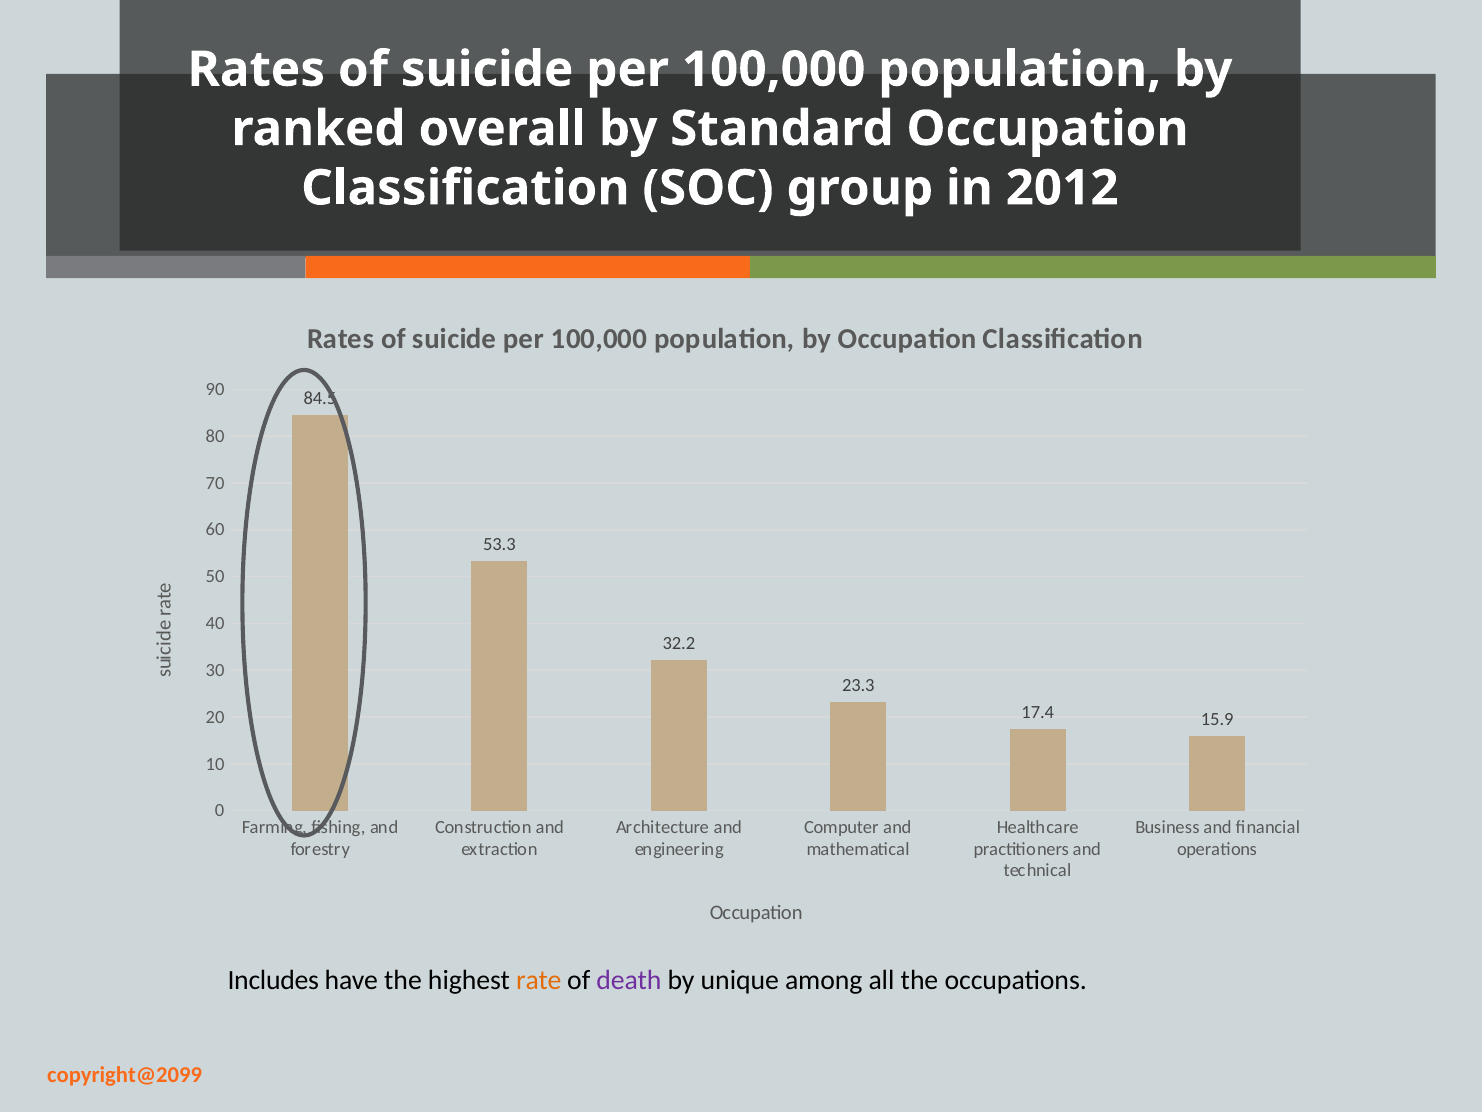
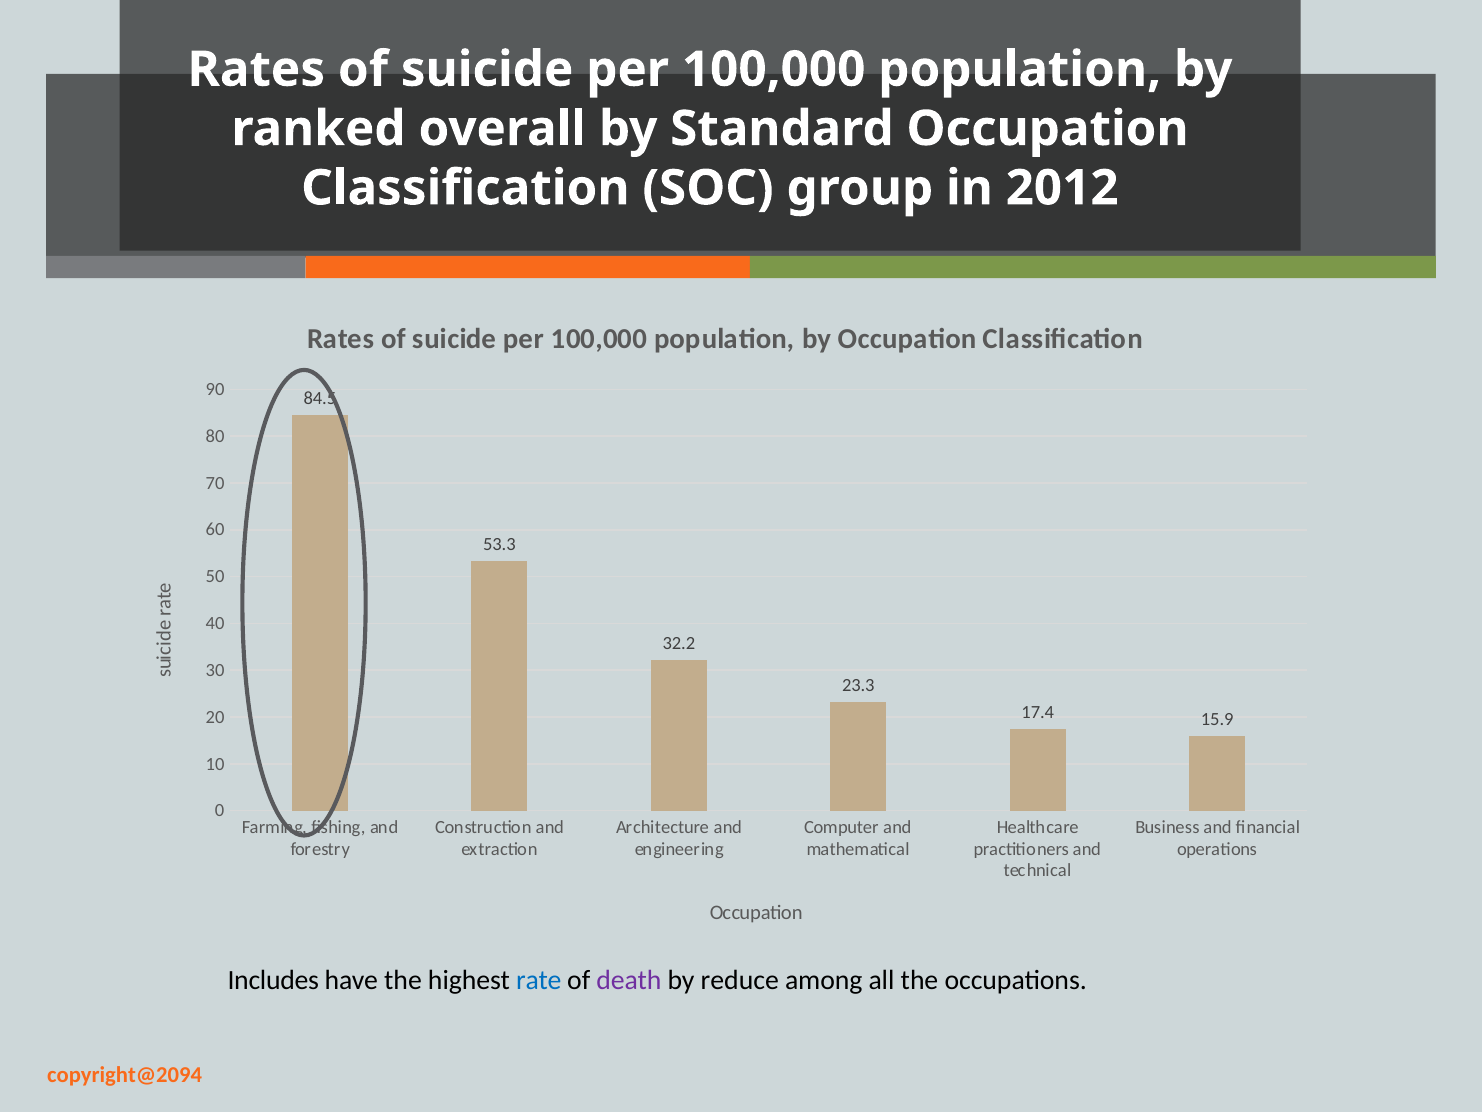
rate colour: orange -> blue (539, 980)
unique: unique -> reduce (740, 980)
copyright@2099: copyright@2099 -> copyright@2094 (125, 1074)
